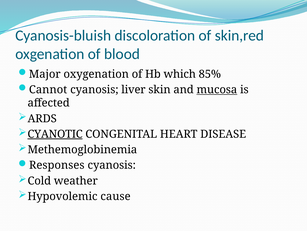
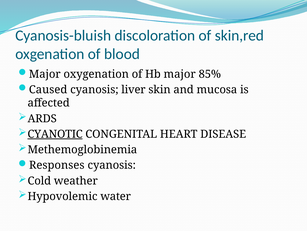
Hb which: which -> major (180, 74)
Cannot: Cannot -> Caused (48, 89)
mucosa underline: present -> none (217, 89)
cause: cause -> water (116, 196)
